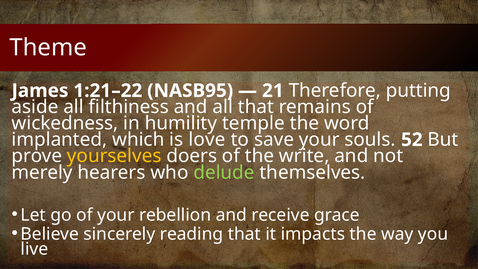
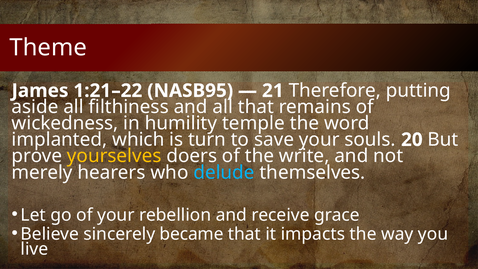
love: love -> turn (207, 140)
52: 52 -> 20 (412, 140)
delude colour: light green -> light blue (224, 172)
reading: reading -> became (192, 234)
